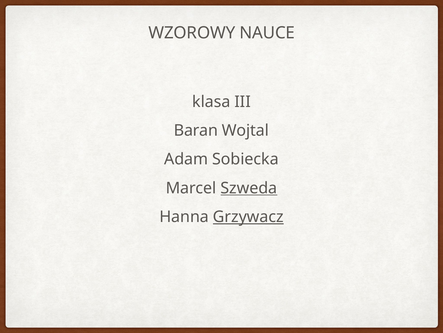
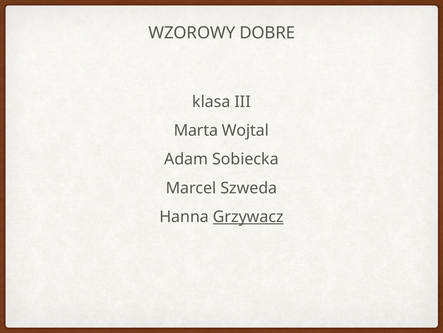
NAUCE: NAUCE -> DOBRE (267, 33)
Baran: Baran -> Marta (196, 130)
Szweda underline: present -> none (249, 188)
